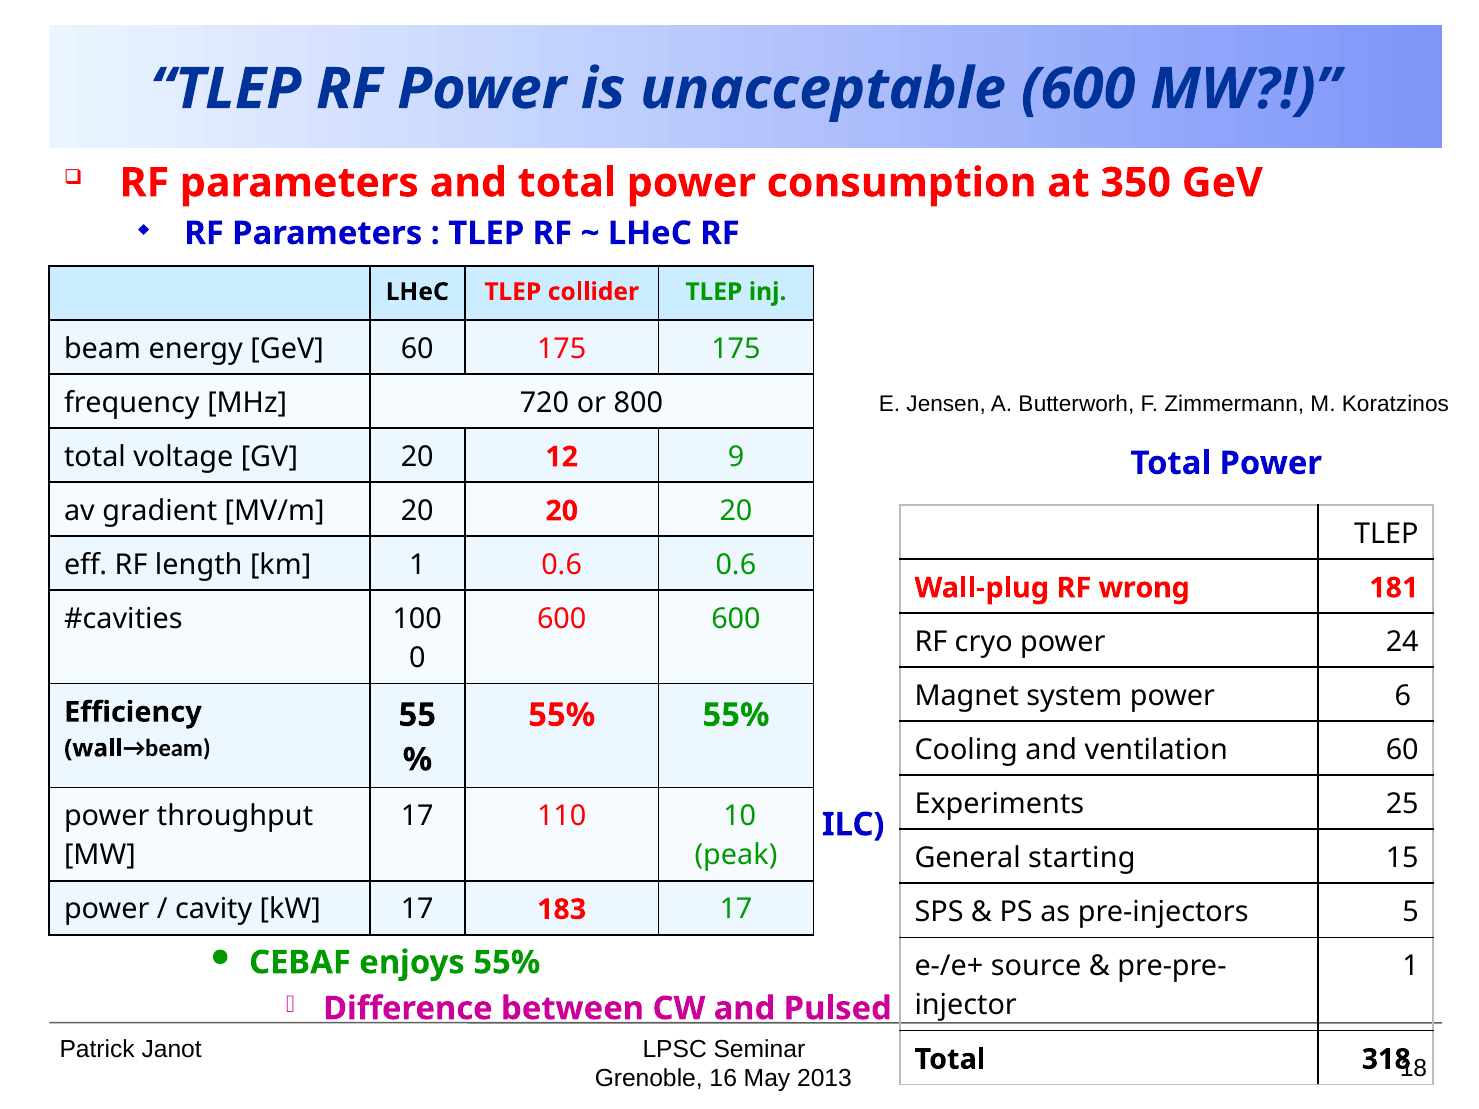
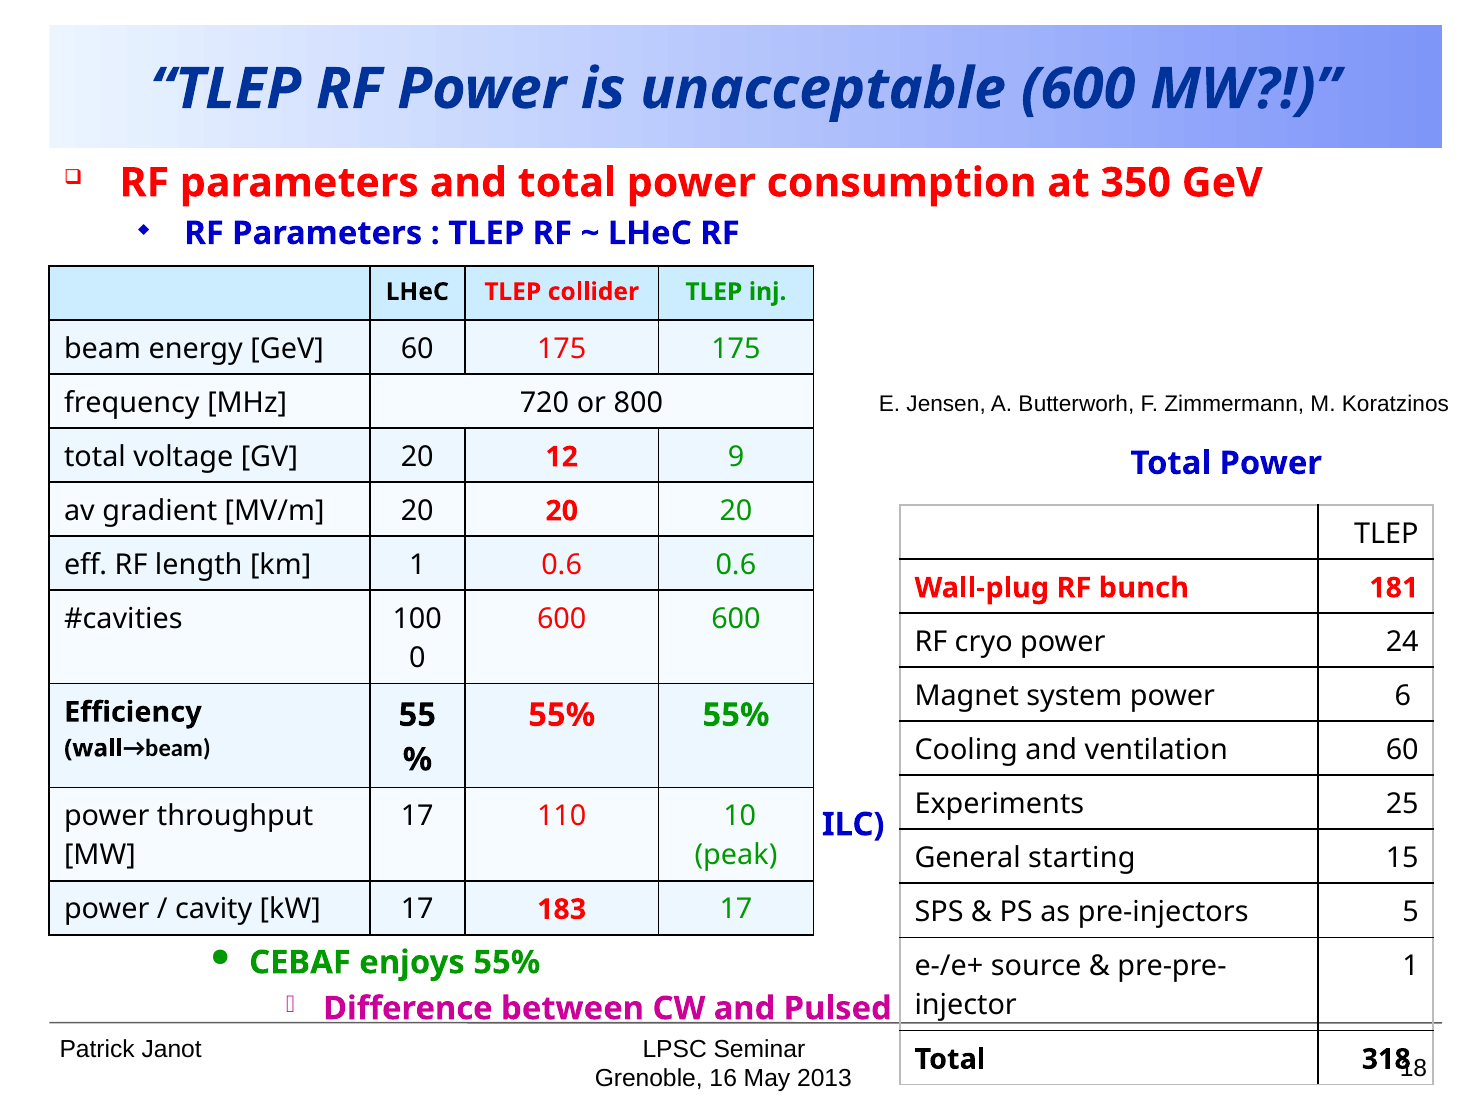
wrong: wrong -> bunch (1144, 588)
